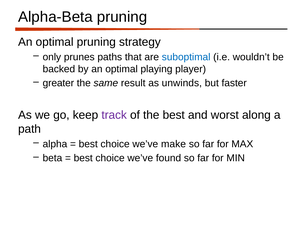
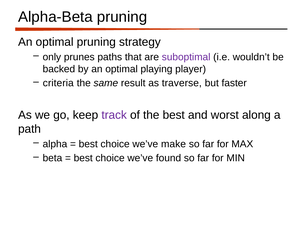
suboptimal colour: blue -> purple (186, 57)
greater: greater -> criteria (58, 83)
unwinds: unwinds -> traverse (182, 83)
